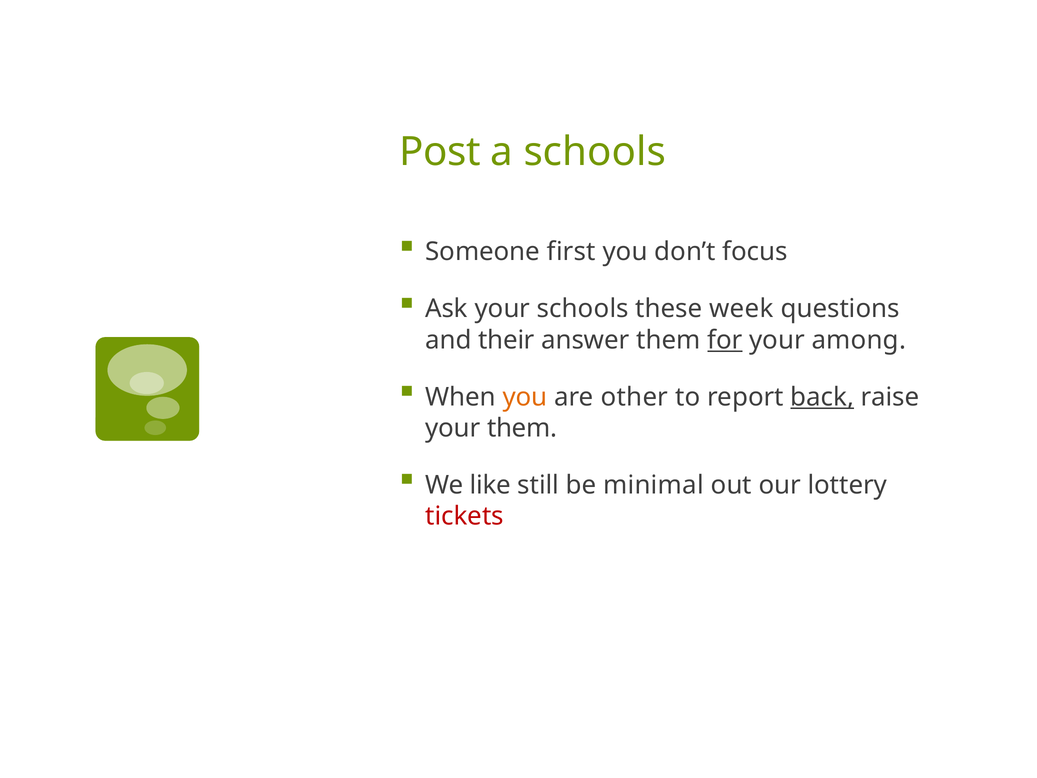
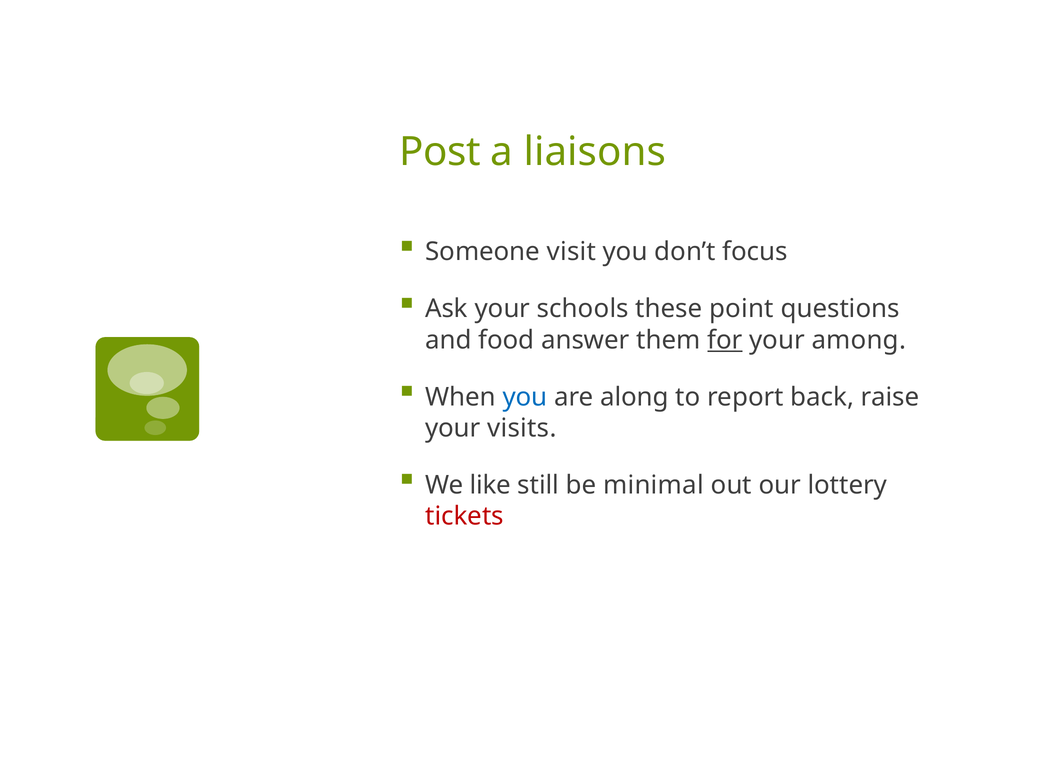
a schools: schools -> liaisons (595, 152)
first: first -> visit (571, 252)
week: week -> point (741, 309)
their: their -> food (506, 340)
you colour: orange -> blue (525, 397)
other: other -> along (635, 397)
back underline: present -> none (822, 397)
your them: them -> visits (522, 428)
